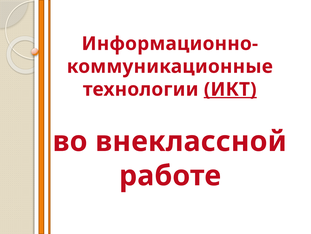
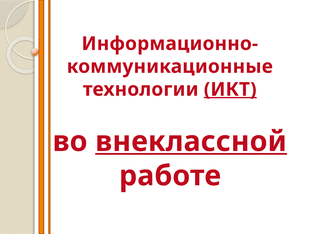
внеклассной underline: none -> present (191, 141)
